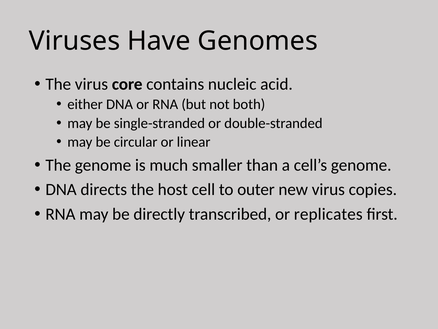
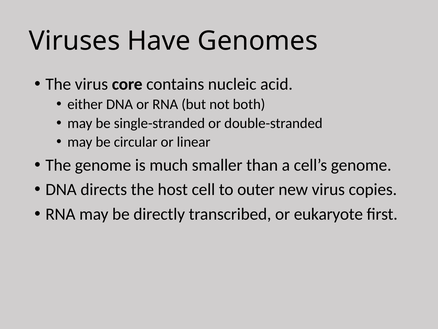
replicates: replicates -> eukaryote (328, 214)
